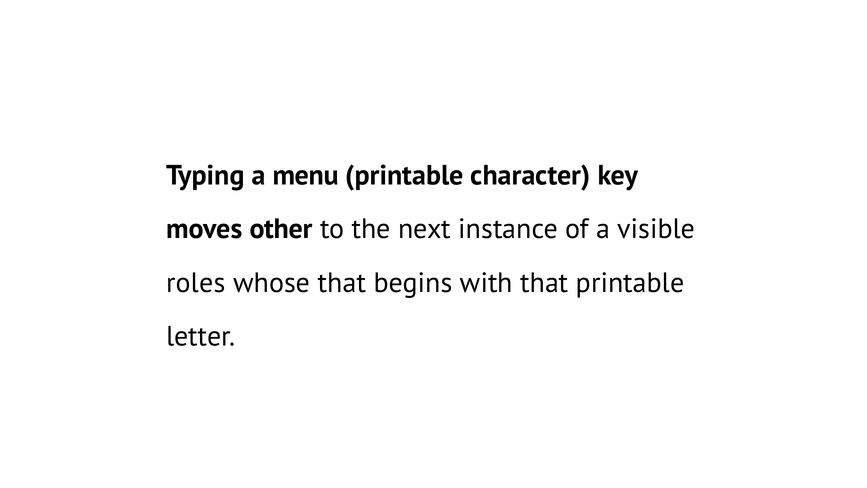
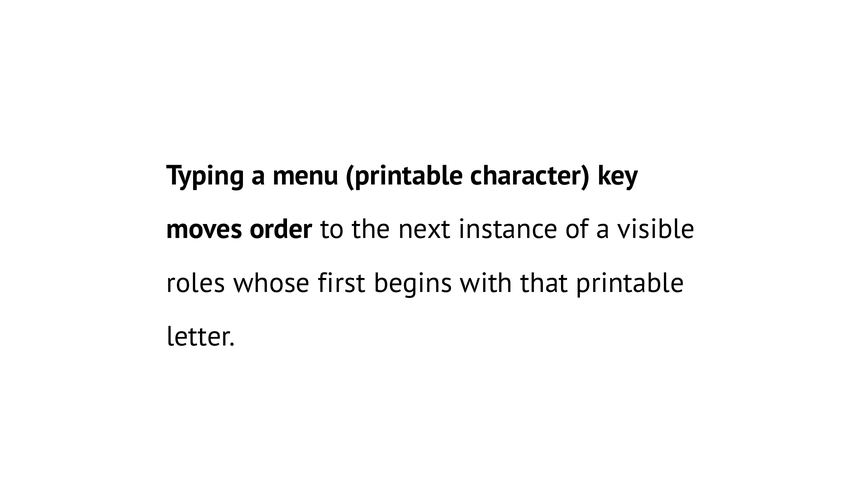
other: other -> order (281, 229)
whose that: that -> first (342, 283)
